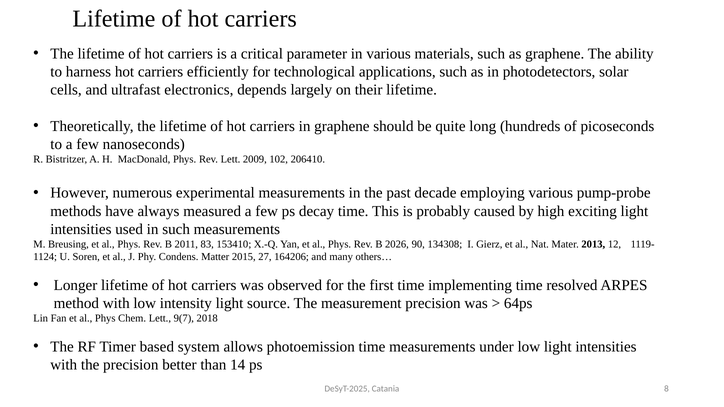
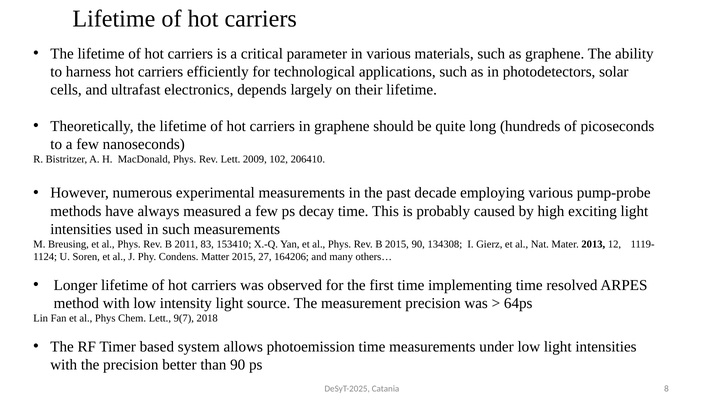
B 2026: 2026 -> 2015 (397, 244)
than 14: 14 -> 90 (238, 365)
